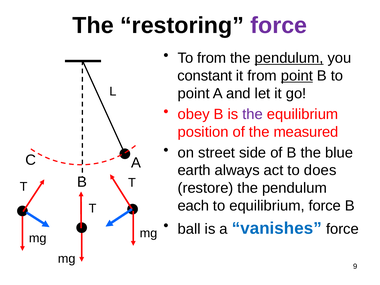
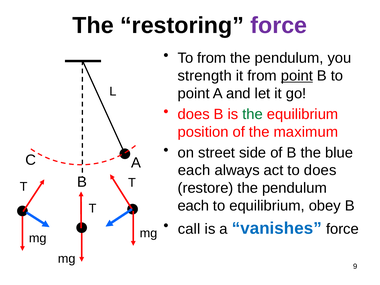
pendulum underline: present -> none (289, 58)
constant: constant -> strength (205, 76)
obey: obey -> does (194, 114)
the colour: purple -> green (253, 114)
measured: measured -> maximum (306, 132)
earth: earth -> each (194, 170)
equilibrium force: force -> obey (325, 206)
ball: ball -> call (189, 229)
